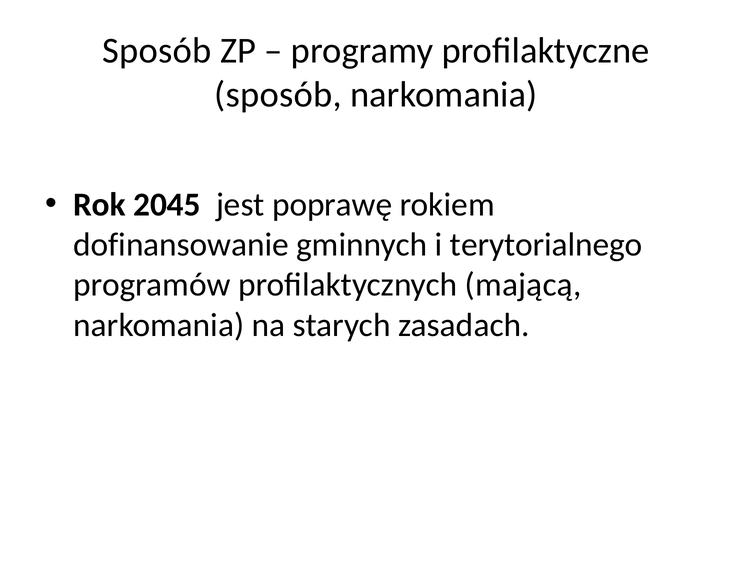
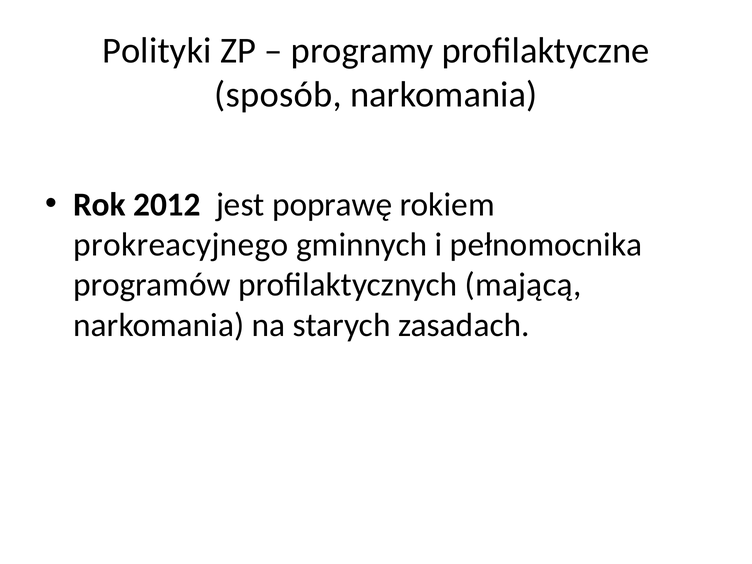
Sposób: Sposób -> Polityki (157, 51)
2045: 2045 -> 2012 (167, 205)
dofinansowanie: dofinansowanie -> prokreacyjnego (181, 245)
terytorialnego: terytorialnego -> pełnomocnika (546, 245)
